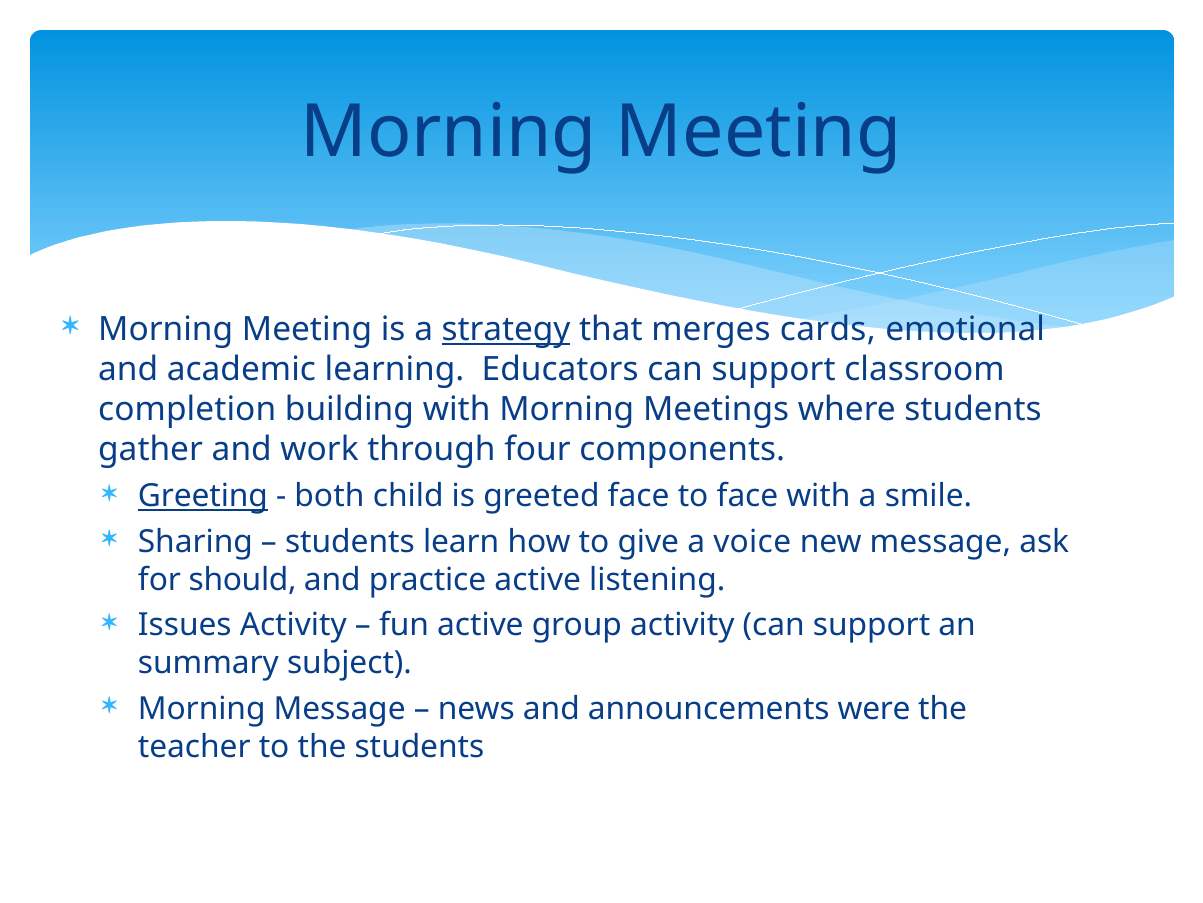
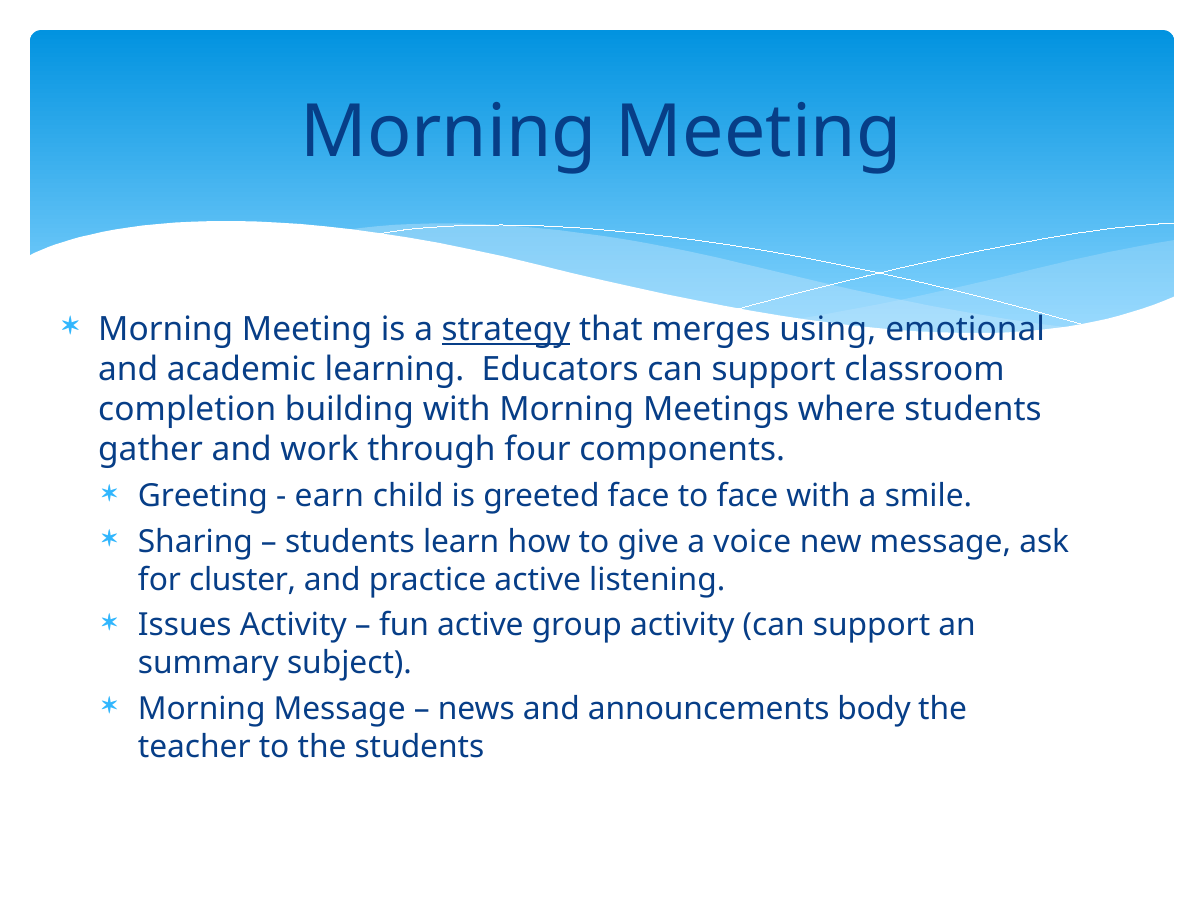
cards: cards -> using (828, 329)
Greeting underline: present -> none (203, 496)
both: both -> earn (329, 496)
should: should -> cluster (243, 579)
were: were -> body (874, 708)
